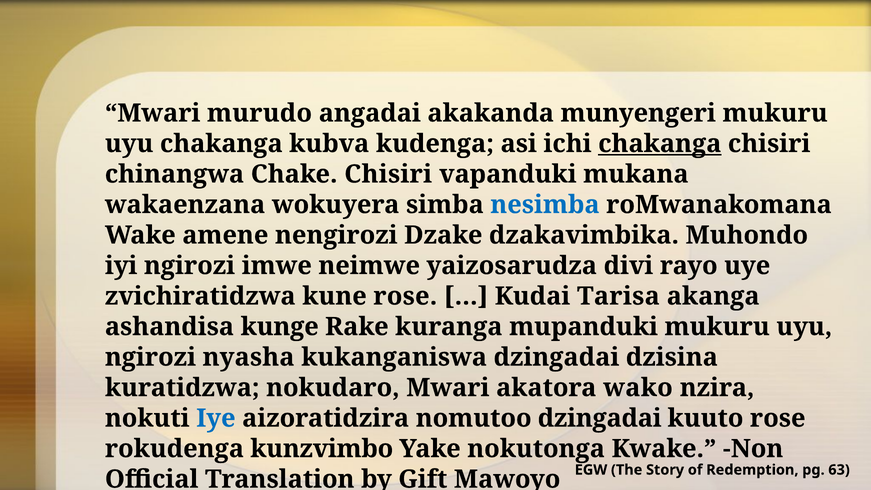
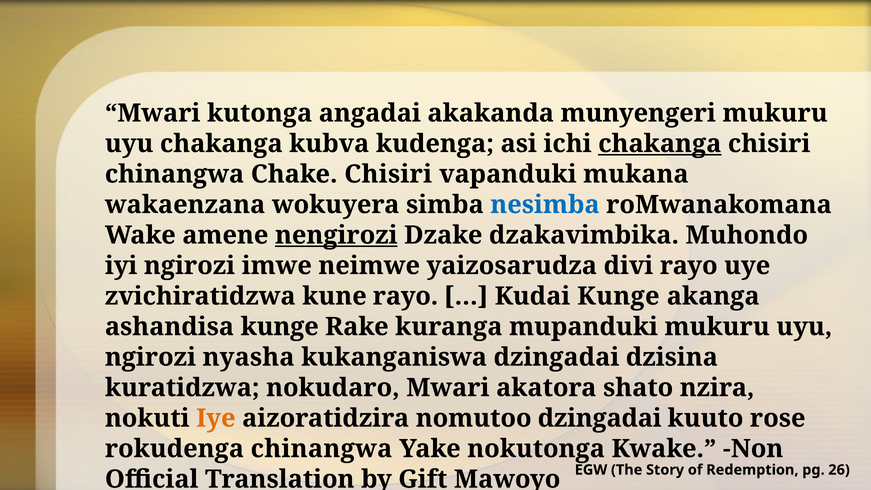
murudo: murudo -> kutonga (260, 113)
nengirozi underline: none -> present (336, 235)
kune rose: rose -> rayo (405, 296)
Kudai Tarisa: Tarisa -> Kunge (618, 296)
wako: wako -> shato (638, 388)
Iye colour: blue -> orange (216, 418)
rokudenga kunzvimbo: kunzvimbo -> chinangwa (321, 449)
63: 63 -> 26 (839, 470)
